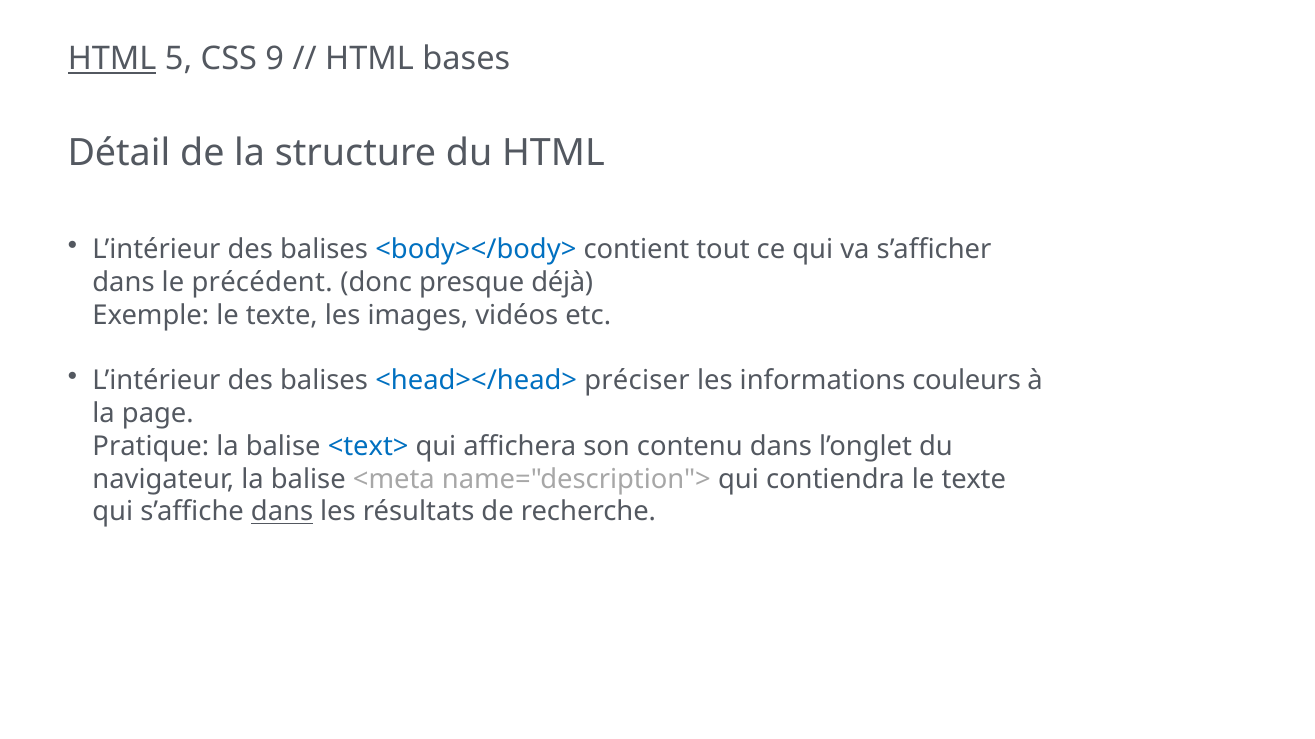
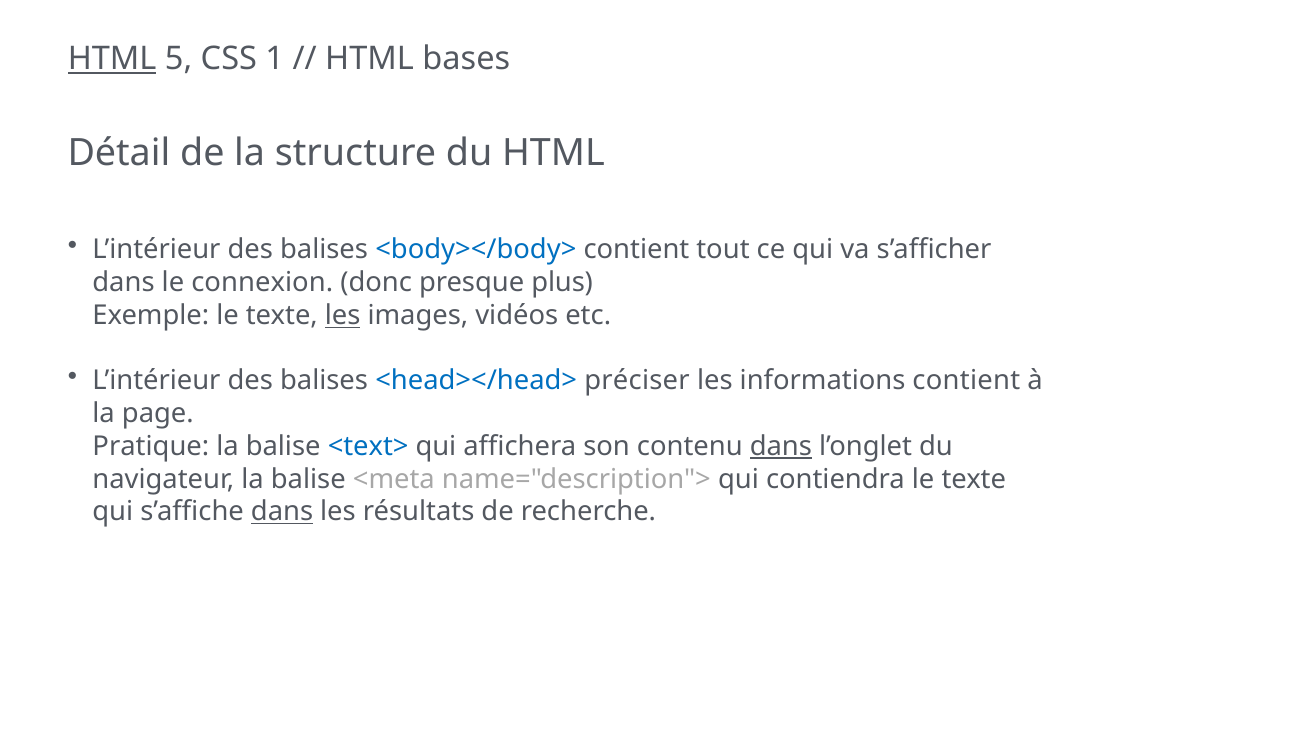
9: 9 -> 1 (275, 59)
précédent: précédent -> connexion (262, 283)
déjà: déjà -> plus (562, 283)
les underline: none -> present (343, 316)
informations couleurs: couleurs -> contient (966, 381)
dans underline: none -> present (781, 447)
